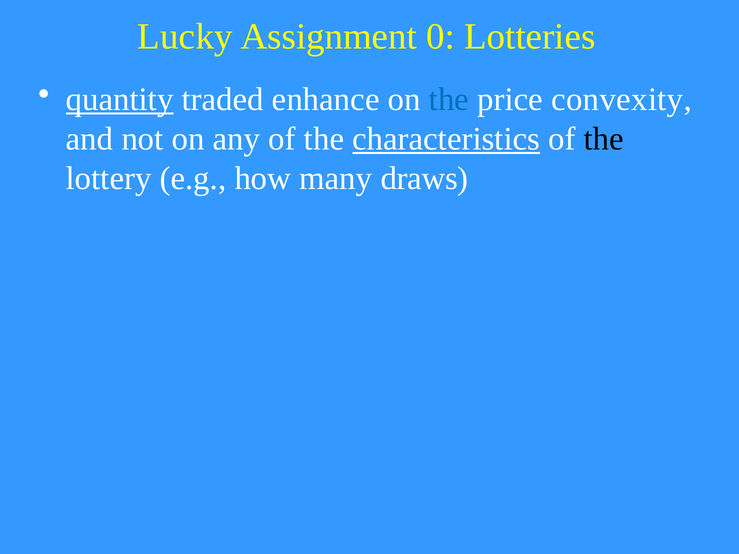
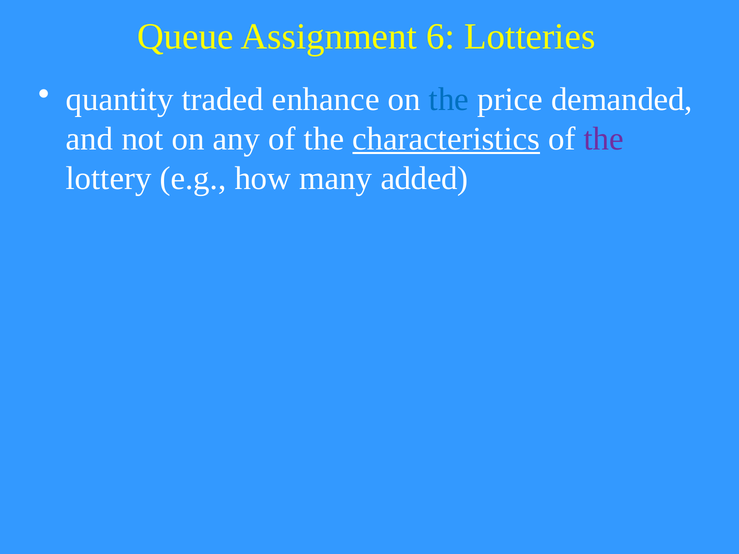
Lucky: Lucky -> Queue (185, 36)
0: 0 -> 6 (441, 36)
quantity underline: present -> none (120, 100)
convexity: convexity -> demanded (622, 100)
the colour: black -> purple (604, 139)
draws: draws -> added (424, 178)
